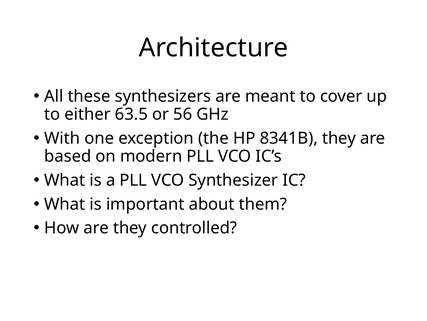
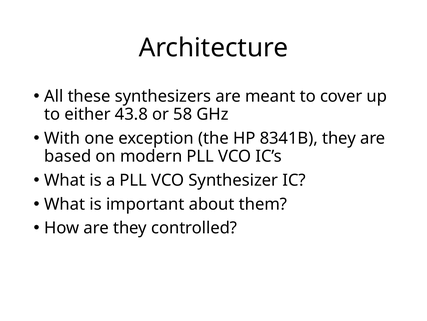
63.5: 63.5 -> 43.8 (131, 114)
56: 56 -> 58 (183, 114)
